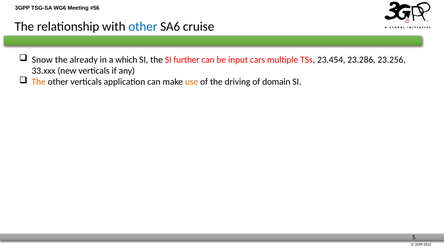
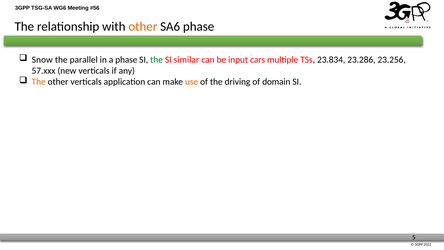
other colour: blue -> orange (143, 27)
SA6 cruise: cruise -> phase (199, 27)
already: already -> parallel (84, 60)
a which: which -> phase (126, 60)
the colour: black -> green (157, 60)
further: further -> similar (186, 60)
23.454: 23.454 -> 23.834 (331, 60)
33.xxx: 33.xxx -> 57.xxx (44, 71)
